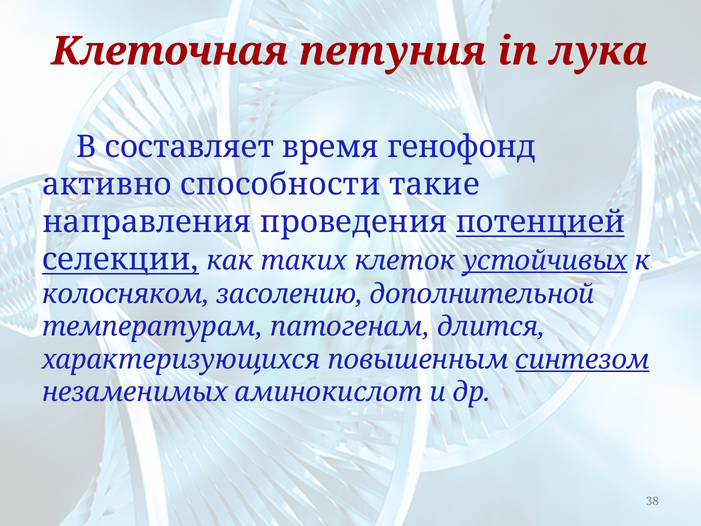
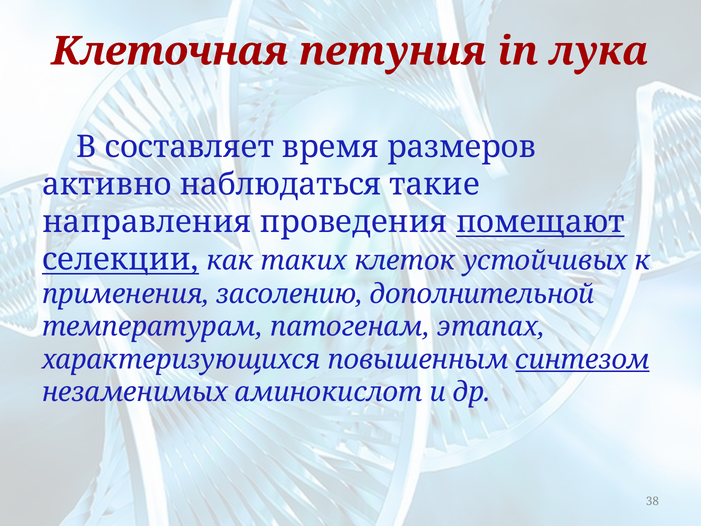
генофонд: генофонд -> размеров (462, 147)
способности: способности -> наблюдаться (281, 184)
потенцией: потенцией -> помещают (540, 222)
устойчивых underline: present -> none (545, 261)
колосняком: колосняком -> применения (126, 294)
длится: длится -> этапах (491, 327)
